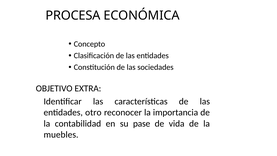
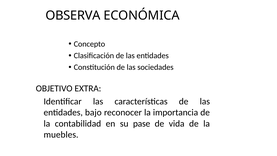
PROCESA: PROCESA -> OBSERVA (73, 16)
otro: otro -> bajo (93, 112)
